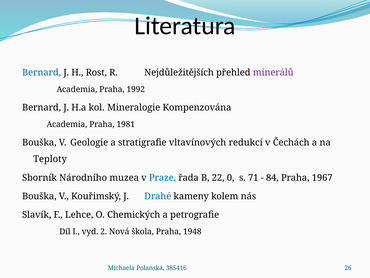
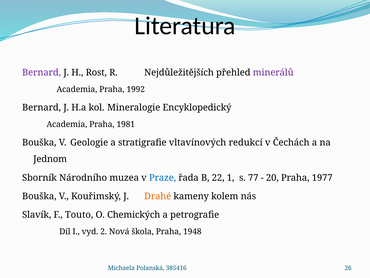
Bernard colour: blue -> purple (42, 72)
Kompenzována: Kompenzována -> Encyklopedický (197, 107)
Teploty: Teploty -> Jednom (50, 159)
0: 0 -> 1 (231, 177)
71: 71 -> 77 (253, 177)
84: 84 -> 20 (272, 177)
1967: 1967 -> 1977 (322, 177)
Drahé colour: blue -> orange (158, 196)
Lehce: Lehce -> Touto (79, 214)
